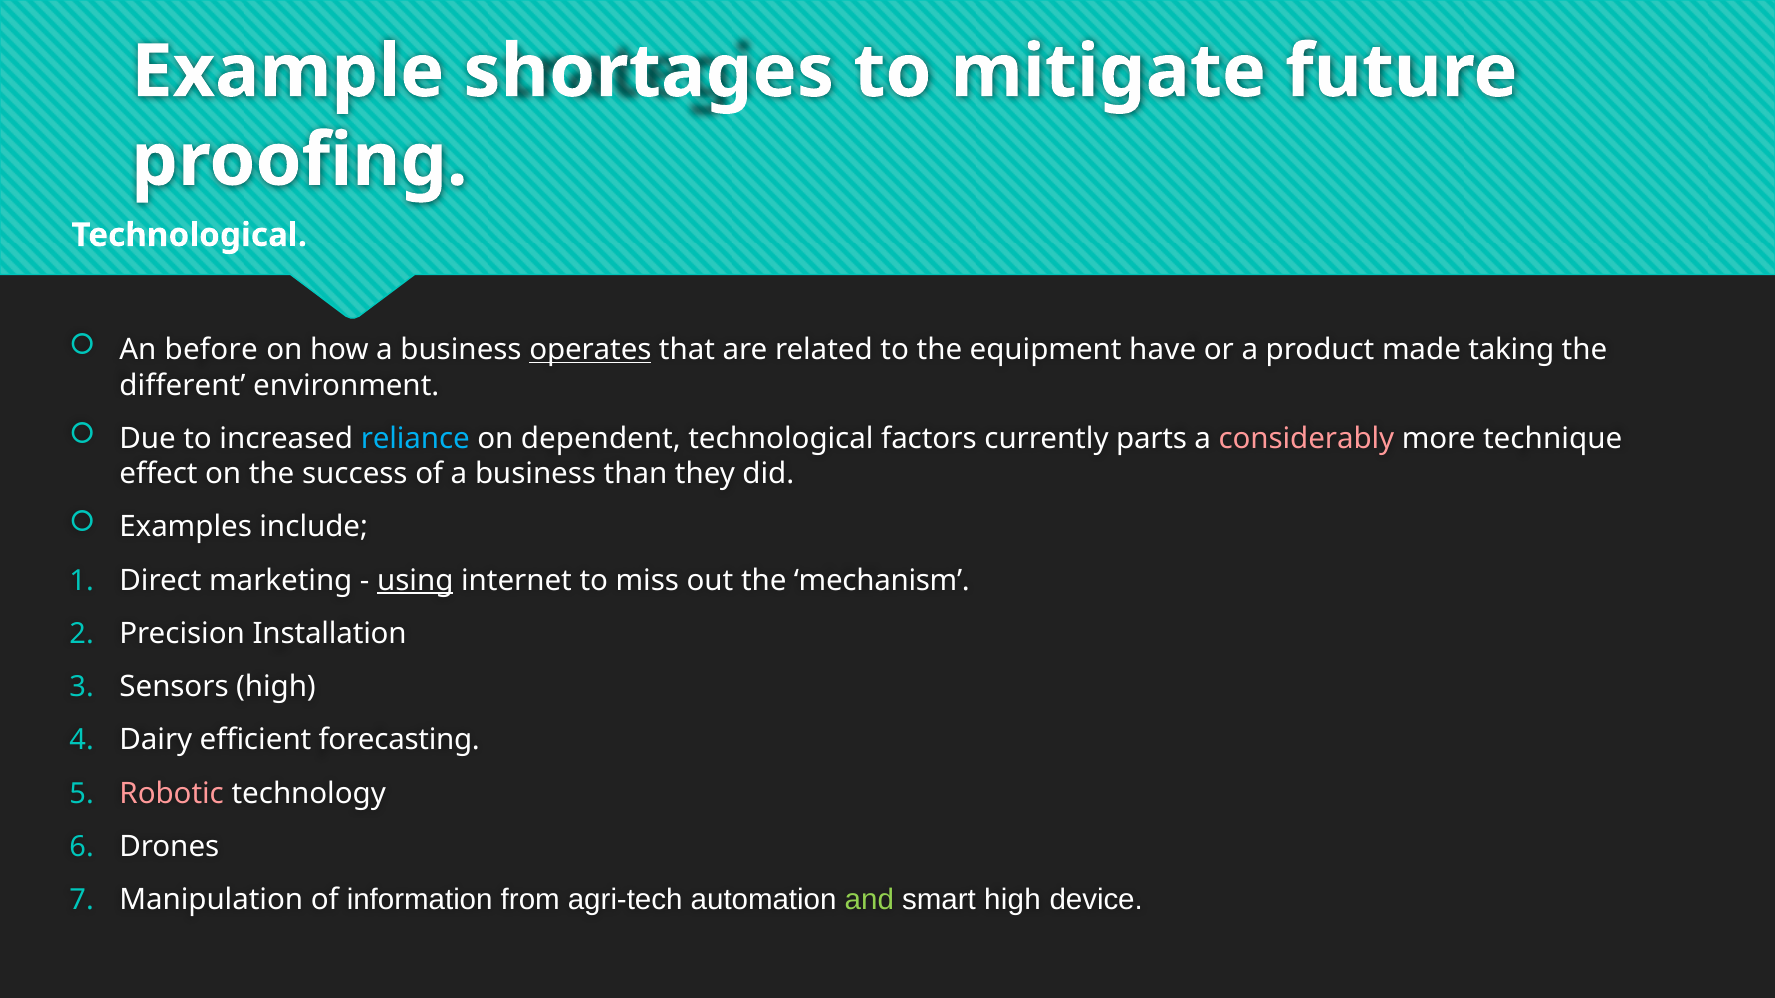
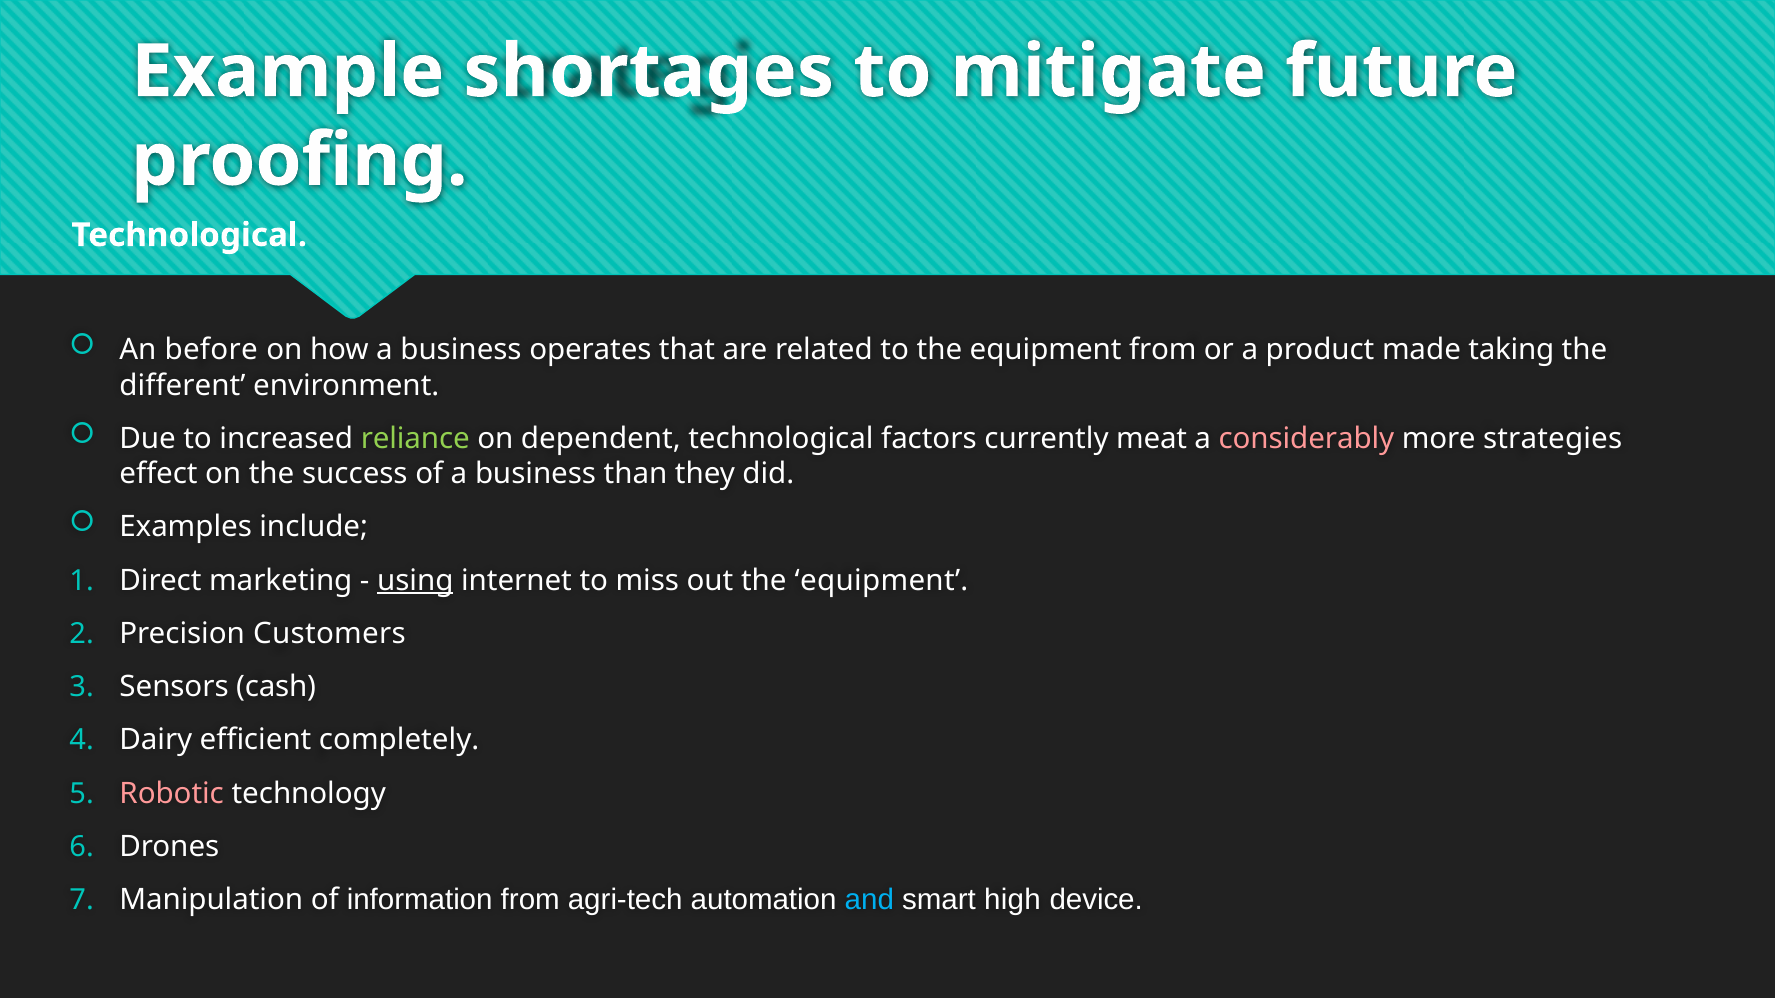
operates underline: present -> none (590, 350)
equipment have: have -> from (1163, 350)
reliance colour: light blue -> light green (415, 439)
parts: parts -> meat (1152, 439)
technique: technique -> strategies (1553, 439)
out the mechanism: mechanism -> equipment (882, 581)
Installation: Installation -> Customers (329, 634)
Sensors high: high -> cash (276, 687)
forecasting: forecasting -> completely (399, 740)
and colour: light green -> light blue (869, 900)
